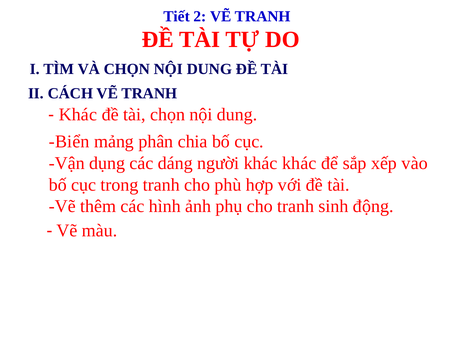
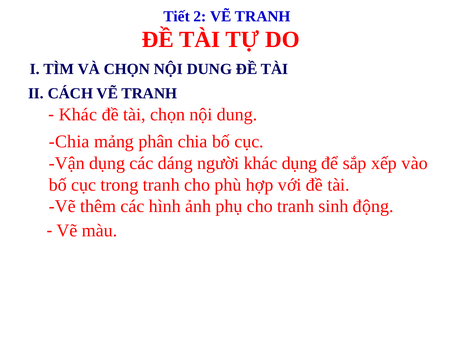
Biển: Biển -> Chia (69, 141)
khác khác: khác -> dụng (300, 163)
